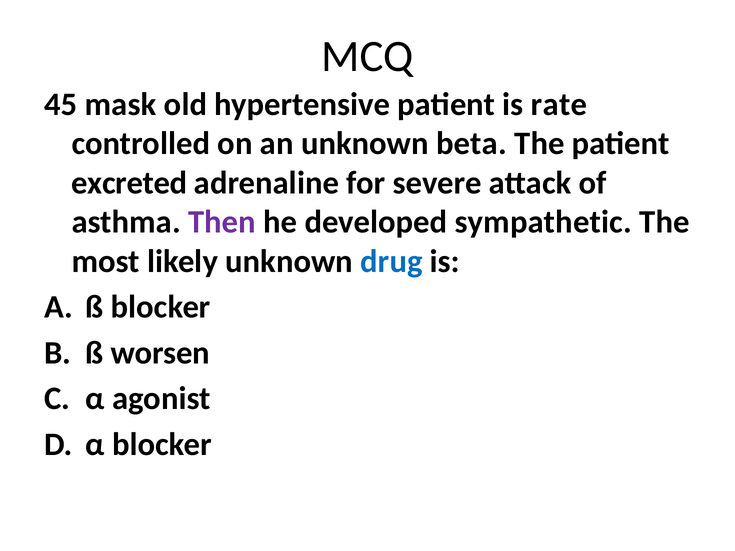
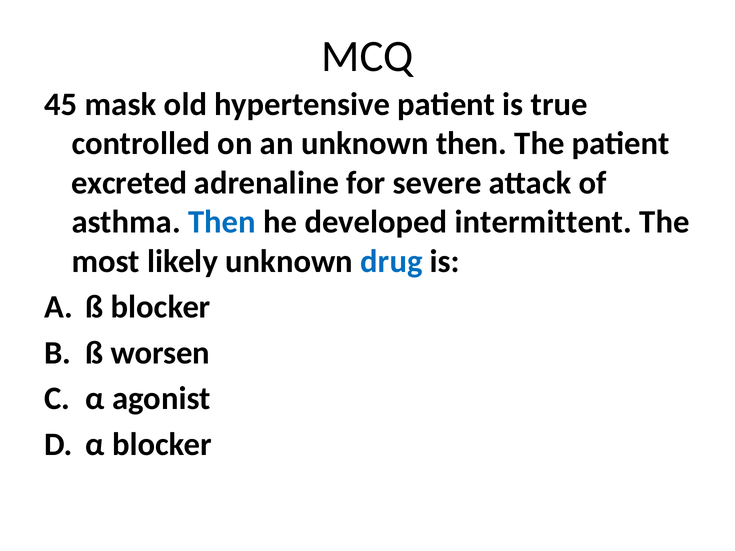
rate: rate -> true (559, 104)
unknown beta: beta -> then (472, 144)
Then colour: purple -> blue (222, 222)
sympathetic: sympathetic -> intermittent (543, 222)
